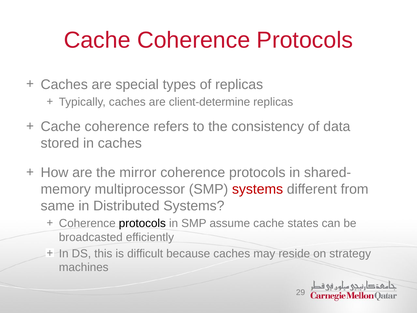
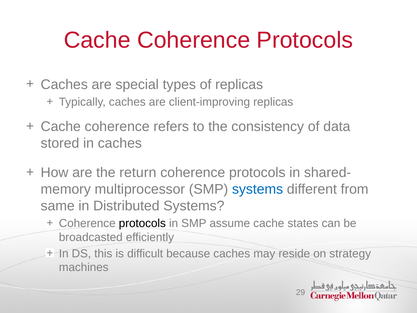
client-determine: client-determine -> client-improving (209, 102)
mirror: mirror -> return (138, 172)
systems colour: red -> blue (258, 189)
